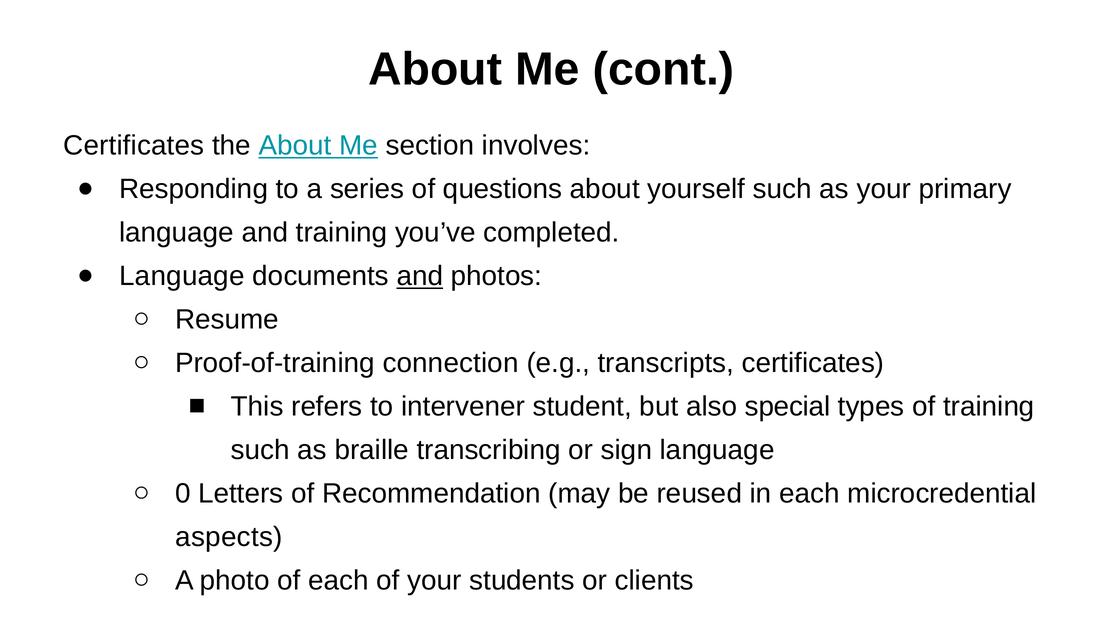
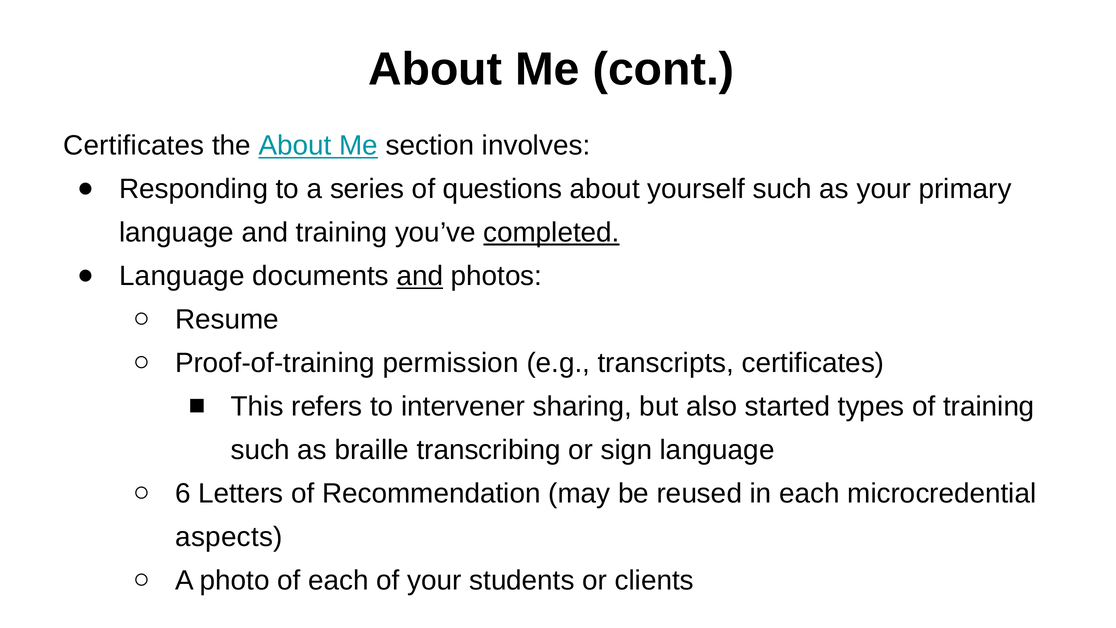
completed underline: none -> present (551, 232)
connection: connection -> permission (451, 363)
student: student -> sharing (582, 406)
special: special -> started (788, 406)
0: 0 -> 6 (183, 493)
